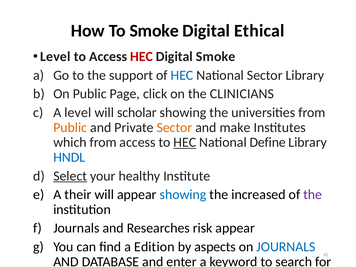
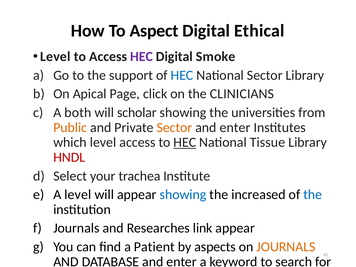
To Smoke: Smoke -> Aspect (154, 31)
HEC colour: red -> purple (142, 57)
On Public: Public -> Apical (90, 94)
A level: level -> both (78, 113)
make: make -> enter (235, 127)
which from: from -> level (103, 142)
Define: Define -> Tissue (268, 142)
HNDL colour: blue -> red (69, 157)
Select underline: present -> none (70, 176)
healthy: healthy -> trachea (139, 176)
A their: their -> level (78, 195)
the colour: purple -> blue (313, 195)
risk: risk -> link (203, 228)
Edition: Edition -> Patient (154, 247)
JOURNALS colour: blue -> orange (286, 247)
